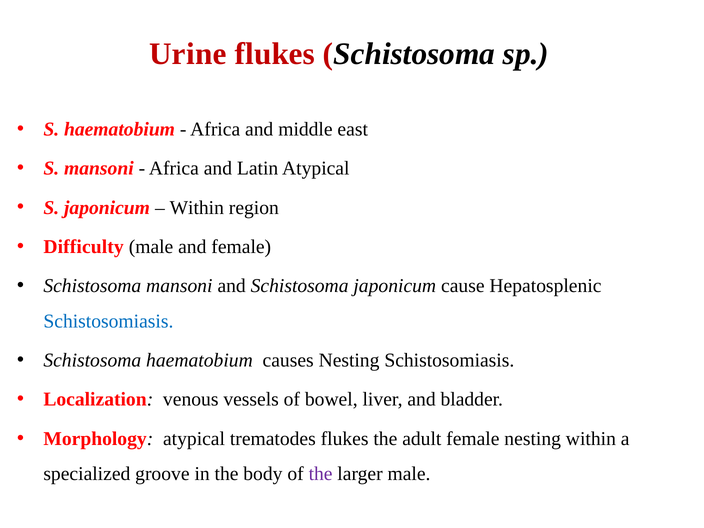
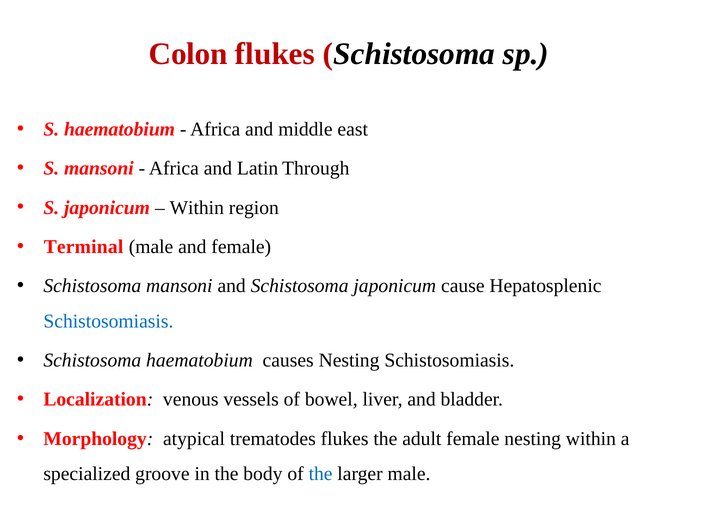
Urine: Urine -> Colon (188, 54)
Latin Atypical: Atypical -> Through (316, 168)
Difficulty: Difficulty -> Terminal (84, 247)
the colour: purple -> blue (321, 474)
